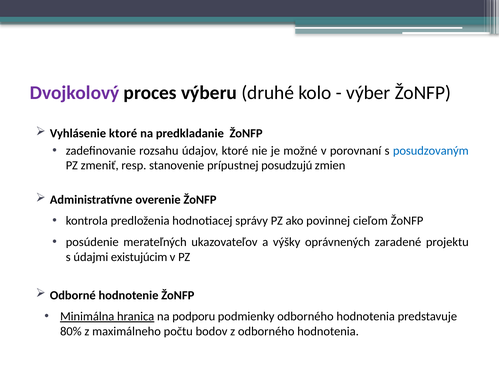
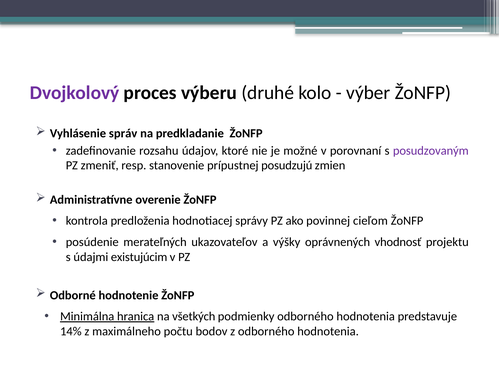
Vyhlásenie ktoré: ktoré -> správ (123, 134)
posudzovaným colour: blue -> purple (431, 151)
zaradené: zaradené -> vhodnosť (398, 242)
podporu: podporu -> všetkých (194, 317)
80%: 80% -> 14% (71, 332)
